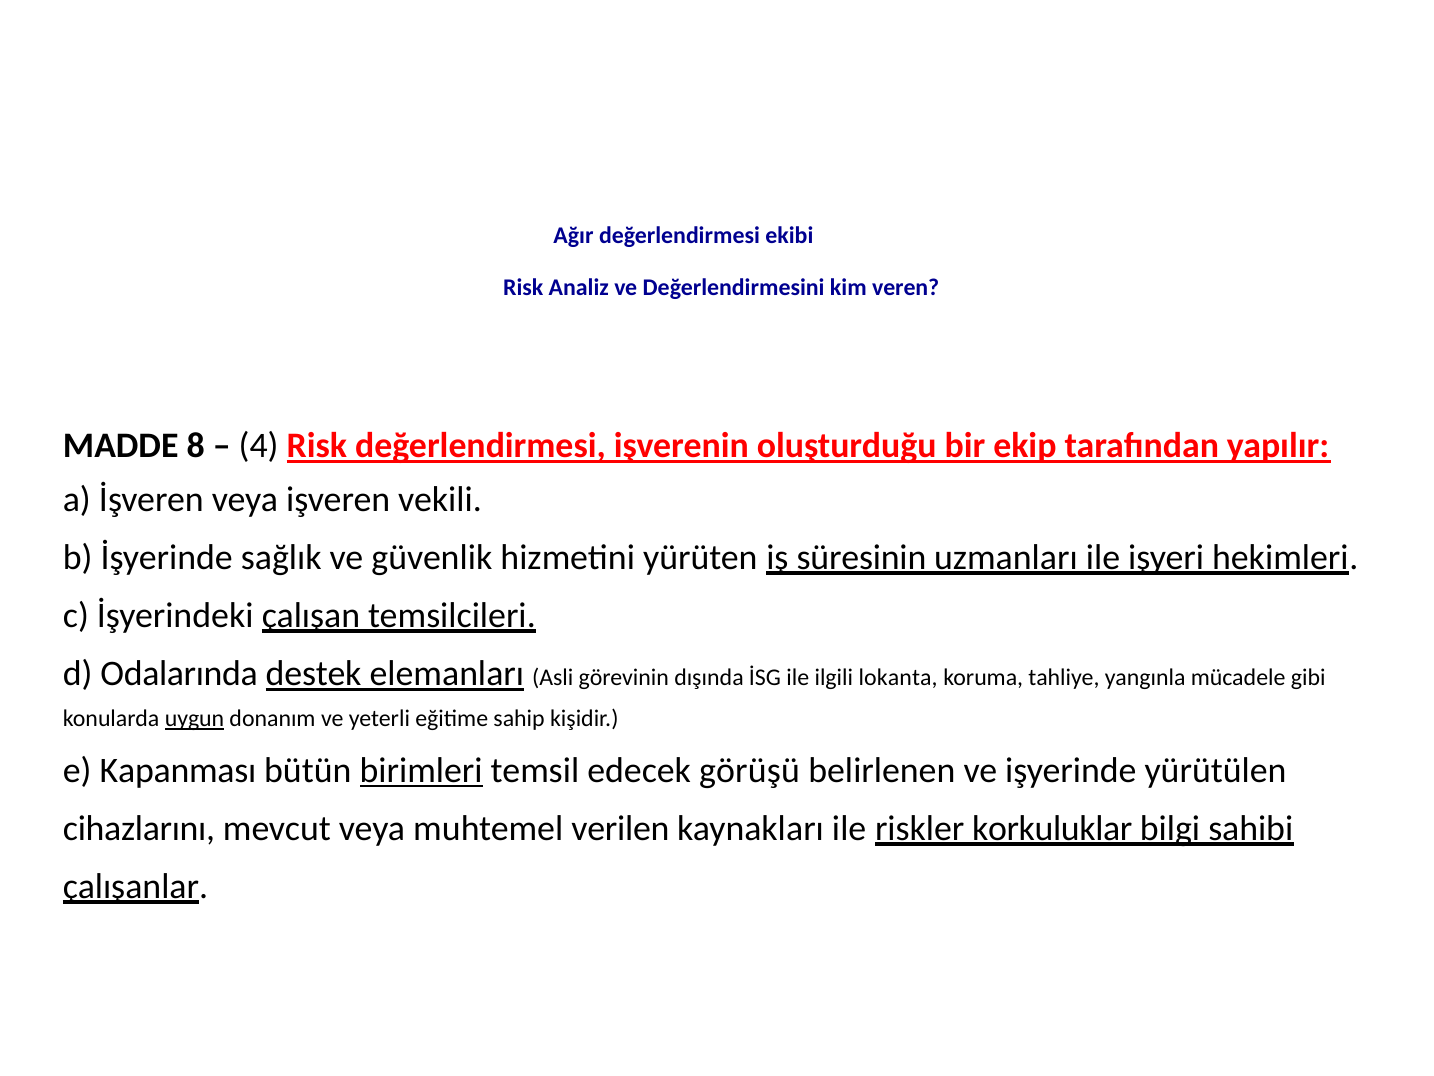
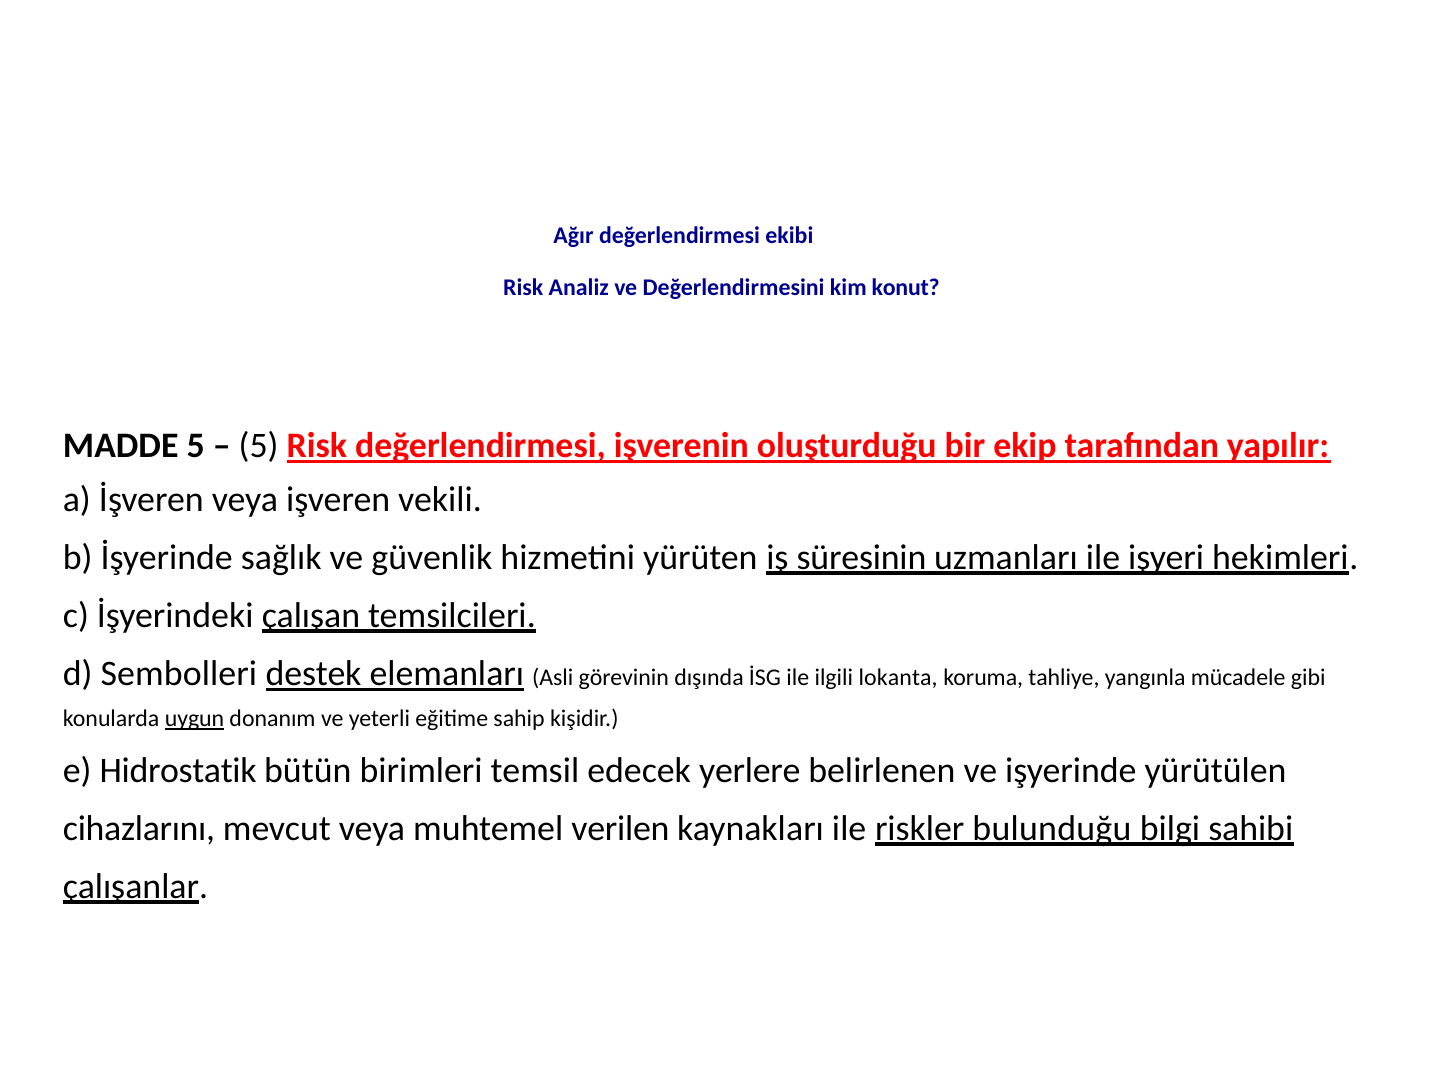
veren: veren -> konut (906, 287)
MADDE 8: 8 -> 5 (196, 446)
4: 4 -> 5 (259, 446)
Odalarında: Odalarında -> Sembolleri (179, 673)
Kapanması: Kapanması -> Hidrostatik (178, 770)
birimleri underline: present -> none (421, 770)
görüşü: görüşü -> yerlere (750, 770)
korkuluklar: korkuluklar -> bulunduğu (1052, 828)
